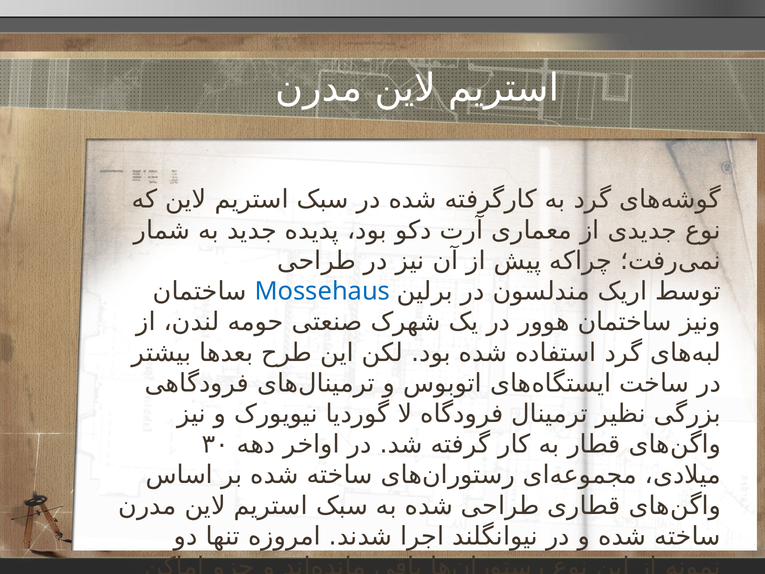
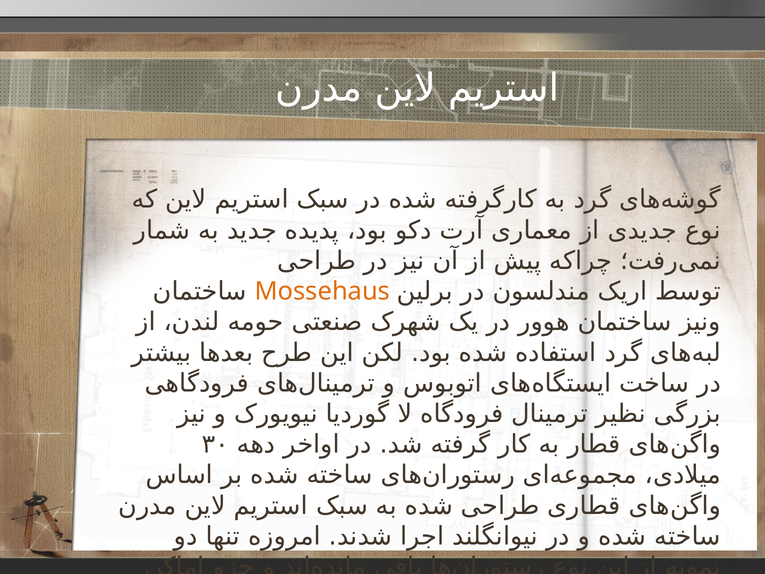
Mossehaus colour: blue -> orange (322, 291)
